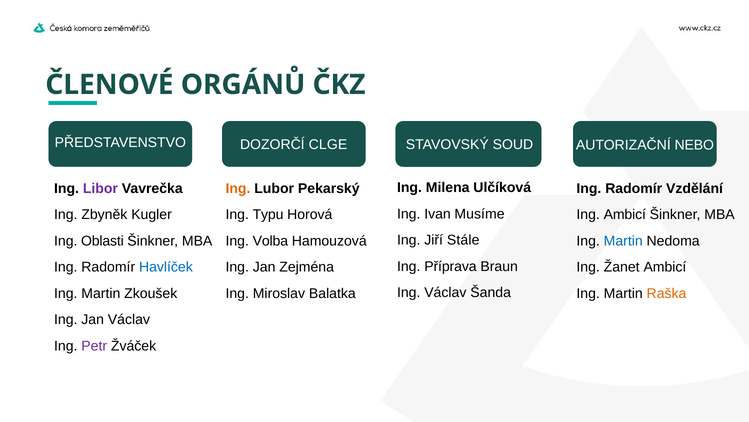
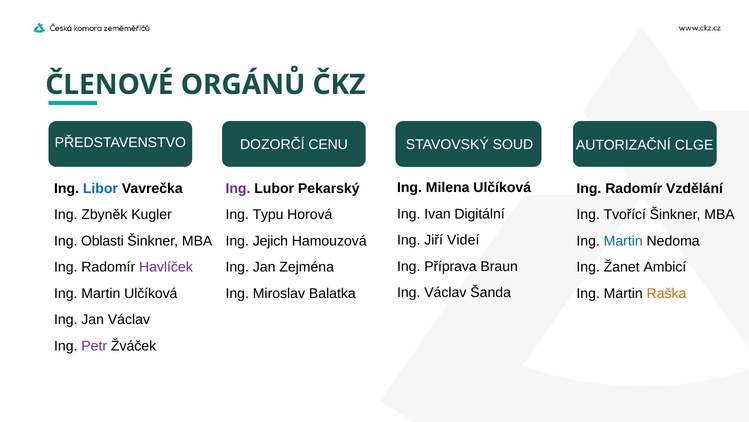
CLGE: CLGE -> CENU (328, 145)
NEBO: NEBO -> CLGE (694, 145)
Libor colour: purple -> blue (100, 188)
Ing colour: orange -> purple (238, 188)
Musíme: Musíme -> Digitální (480, 214)
Ing Ambicí: Ambicí -> Tvořící (625, 214)
Stále: Stále -> Videí (463, 240)
Volba: Volba -> Jejich (270, 240)
Havlíček colour: blue -> purple (166, 267)
Martin Zkoušek: Zkoušek -> Ulčíková (151, 293)
